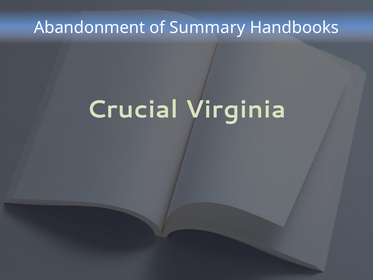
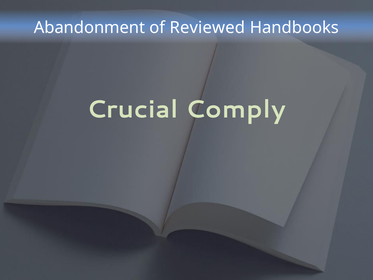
Summary: Summary -> Reviewed (207, 28)
Virginia: Virginia -> Comply (236, 109)
